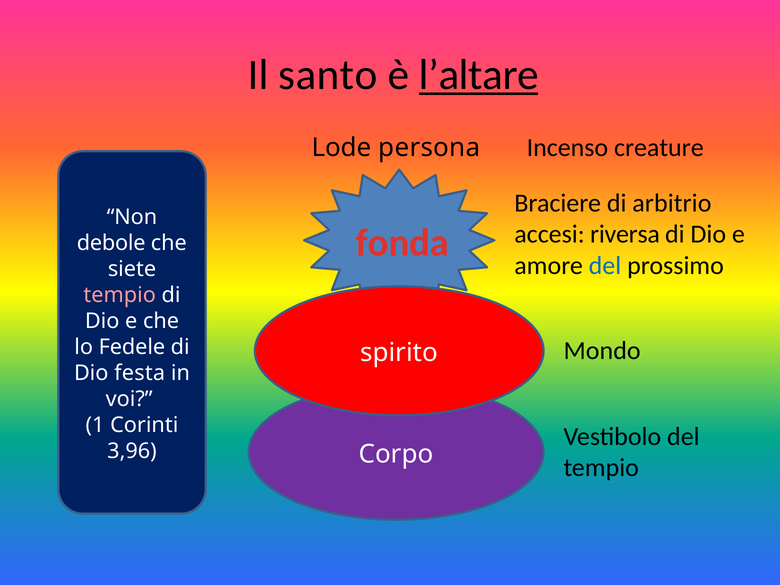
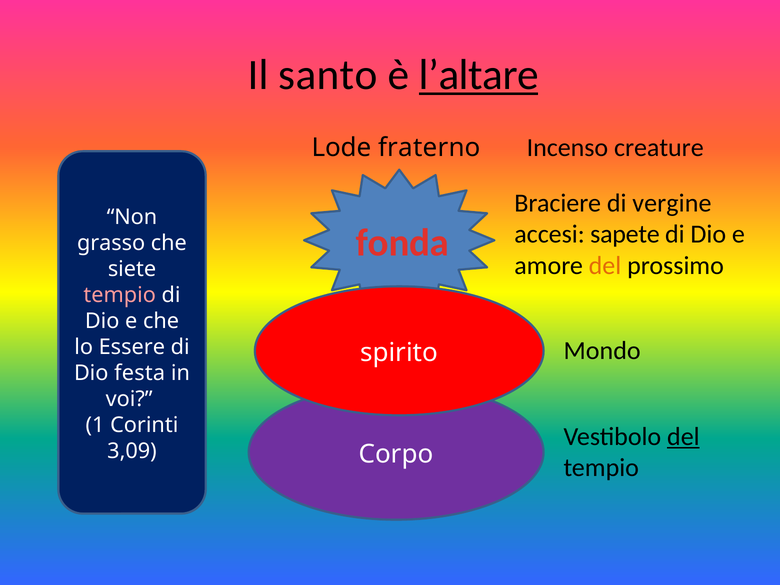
persona: persona -> fraterno (429, 148)
arbitrio: arbitrio -> vergine (672, 203)
riversa: riversa -> sapete (625, 234)
debole: debole -> grasso (111, 243)
del colour: blue -> orange (605, 266)
Fedele: Fedele -> Essere (132, 347)
del underline: none -> present (683, 437)
3,96: 3,96 -> 3,09 (132, 451)
